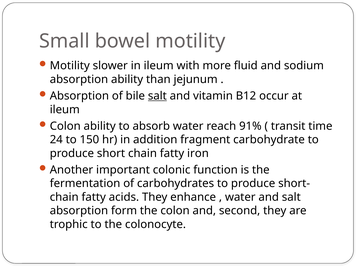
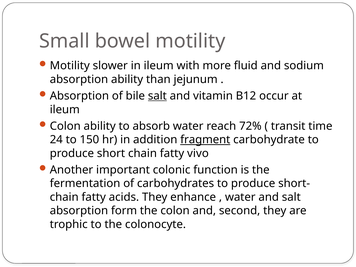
91%: 91% -> 72% (250, 126)
fragment underline: none -> present (205, 140)
iron: iron -> vivo (198, 153)
